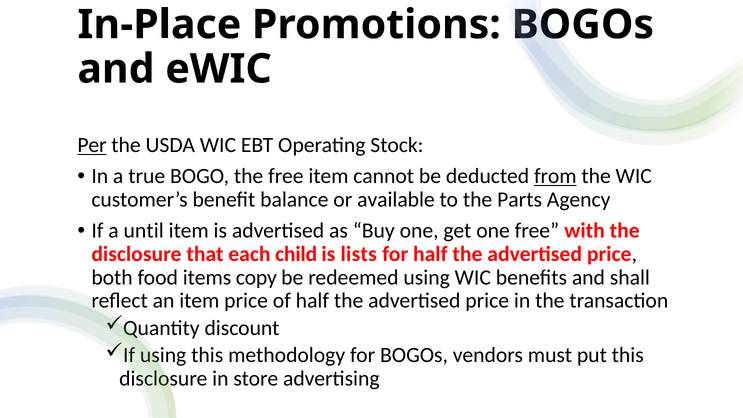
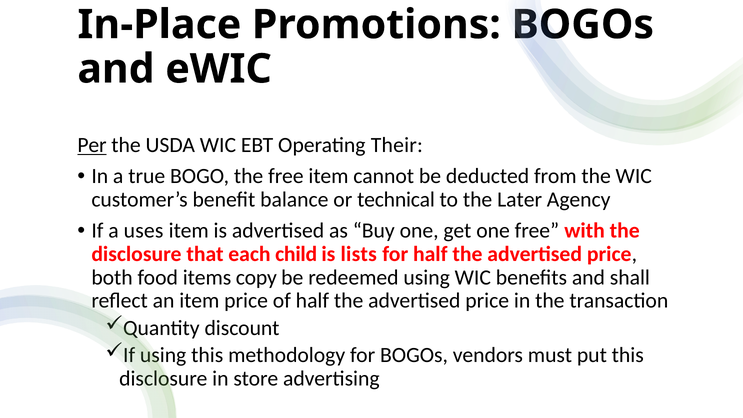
Stock: Stock -> Their (397, 145)
from underline: present -> none (555, 176)
available: available -> technical (396, 200)
Parts: Parts -> Later (520, 200)
until: until -> uses (144, 231)
